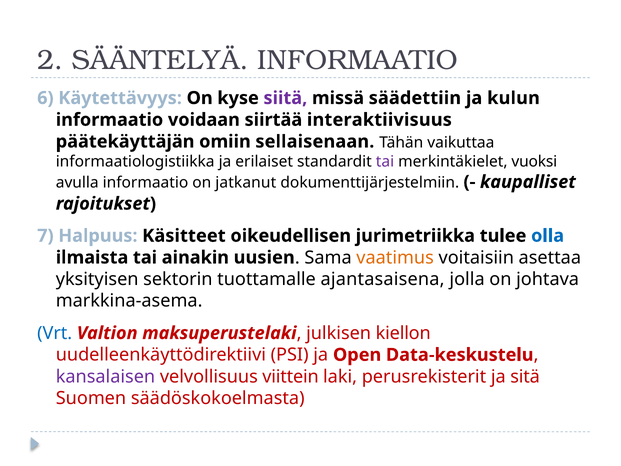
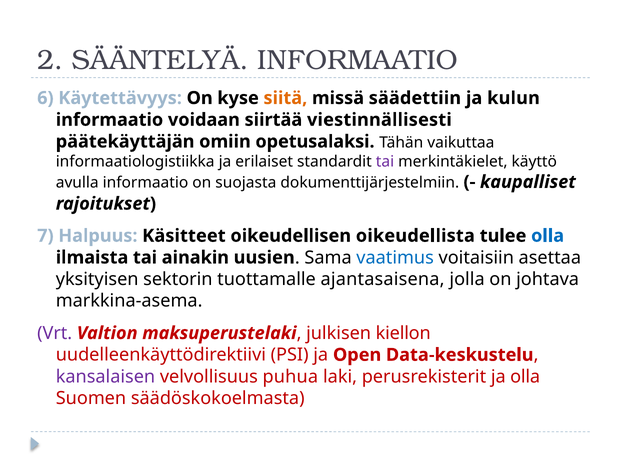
siitä colour: purple -> orange (285, 98)
interaktiivisuus: interaktiivisuus -> viestinnällisesti (379, 120)
sellaisenaan: sellaisenaan -> opetusalaksi (315, 141)
vuoksi: vuoksi -> käyttö (534, 161)
jatkanut: jatkanut -> suojasta (246, 183)
jurimetriikka: jurimetriikka -> oikeudellista (415, 236)
vaatimus colour: orange -> blue (395, 257)
Vrt colour: blue -> purple (55, 333)
viittein: viittein -> puhua (290, 376)
ja sitä: sitä -> olla (525, 376)
